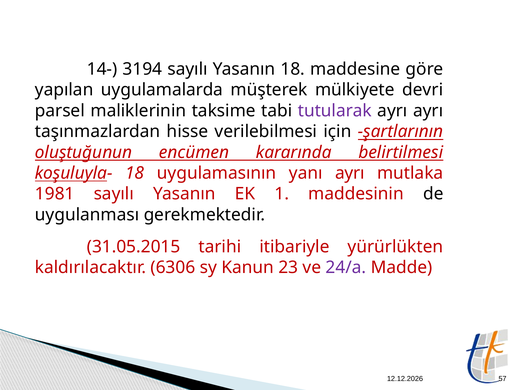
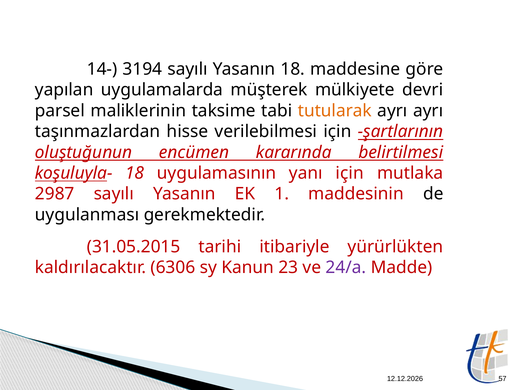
tutularak colour: purple -> orange (335, 111)
yanı ayrı: ayrı -> için (350, 173)
1981: 1981 -> 2987 (55, 194)
